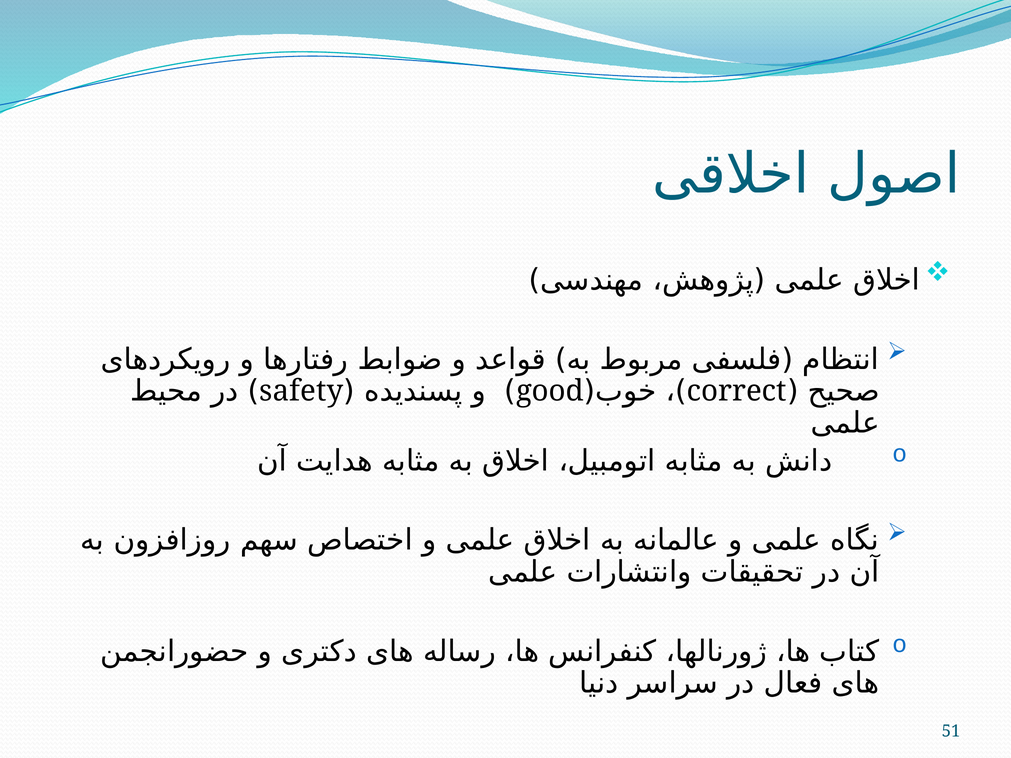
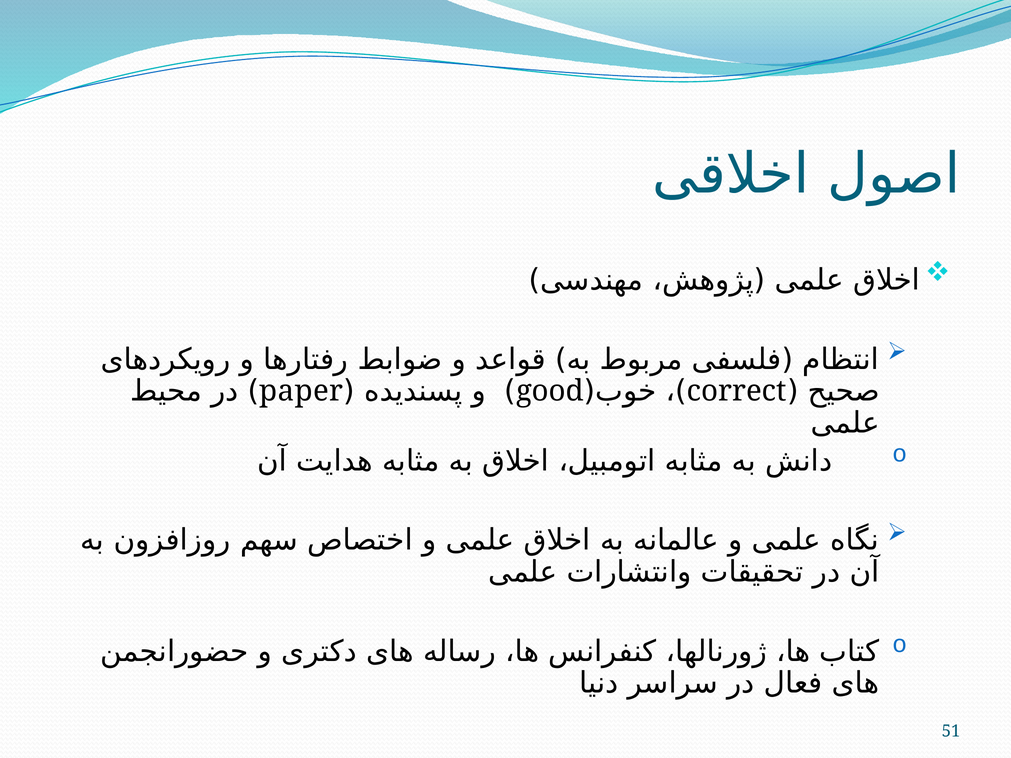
safety: safety -> paper (301, 391)
